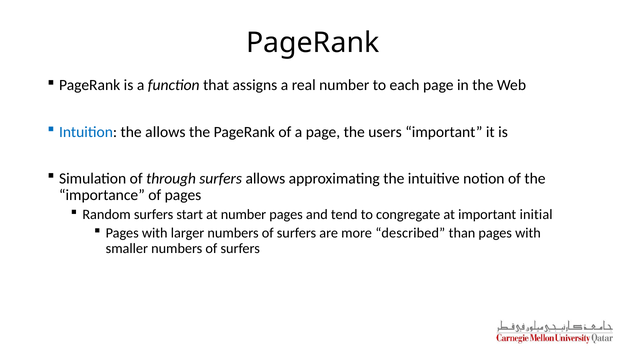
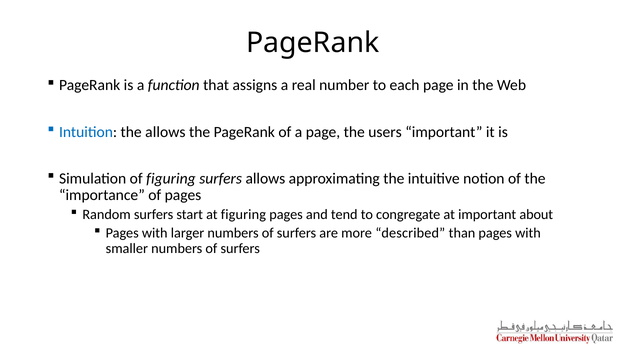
of through: through -> figuring (171, 178)
at number: number -> figuring (243, 214)
initial: initial -> about (536, 214)
